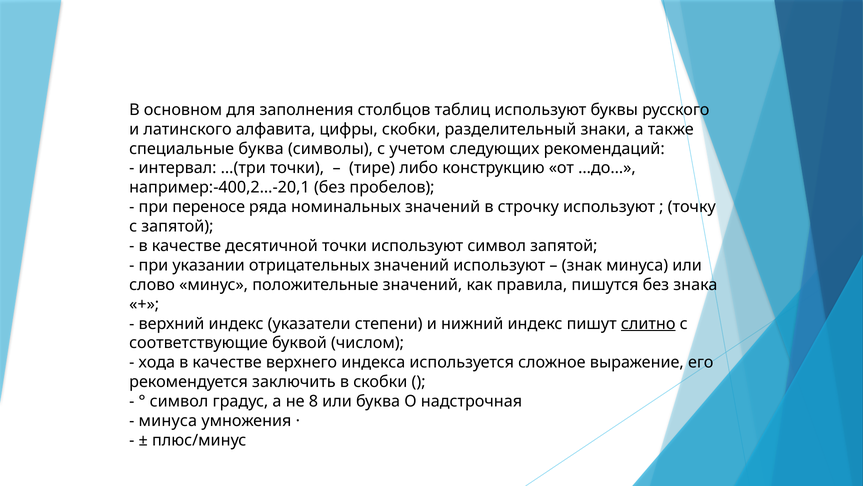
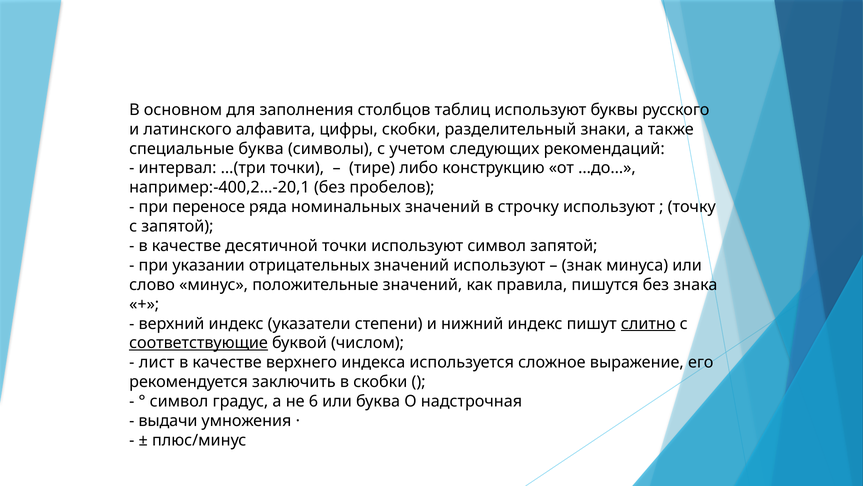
соответствующие underline: none -> present (199, 343)
хода: хода -> лист (157, 362)
8: 8 -> 6 (313, 401)
минуса: минуса -> выдачи (168, 420)
